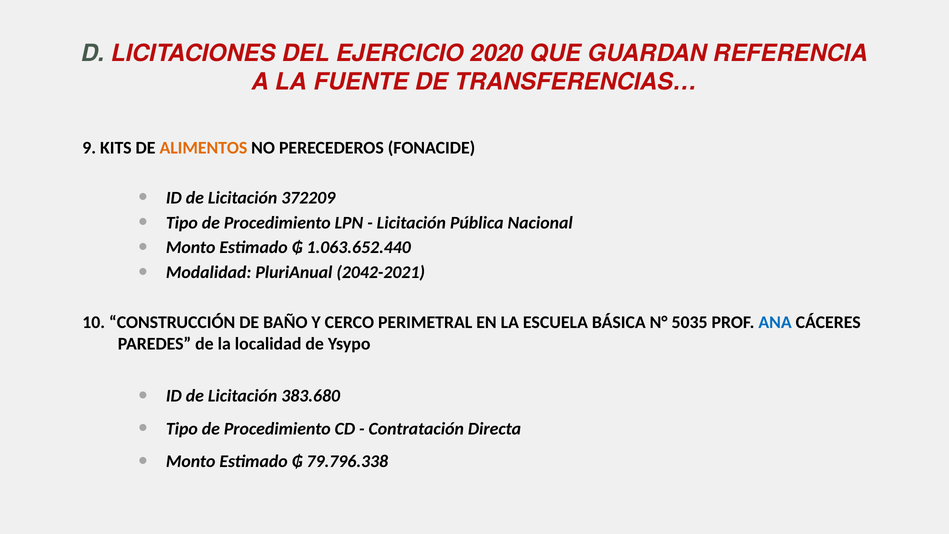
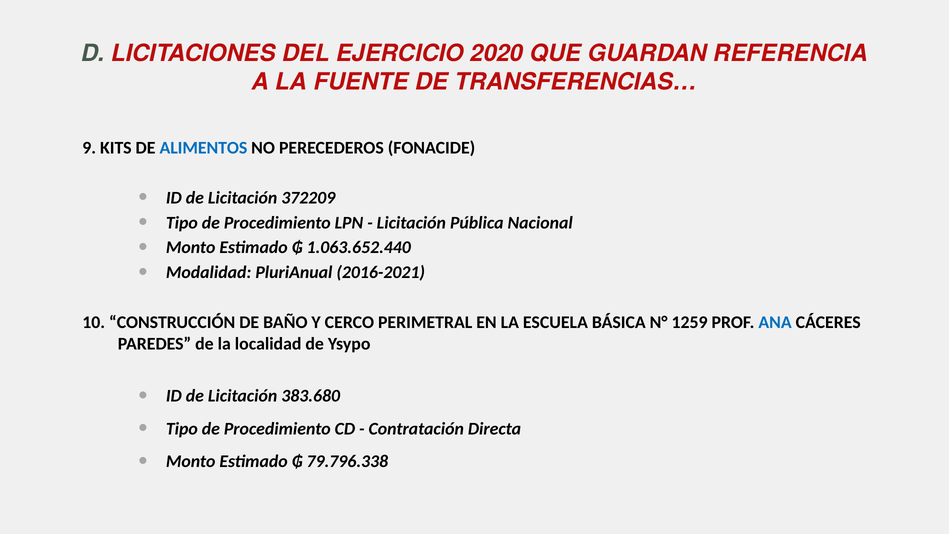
ALIMENTOS colour: orange -> blue (203, 148)
2042-2021: 2042-2021 -> 2016-2021 (381, 272)
5035: 5035 -> 1259 (690, 322)
